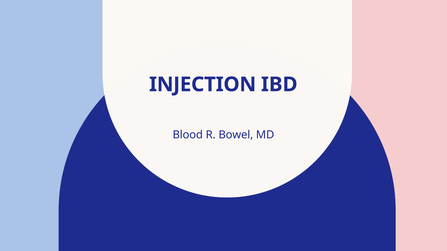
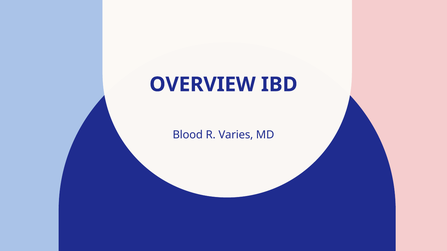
INJECTION: INJECTION -> OVERVIEW (203, 85)
Bowel: Bowel -> Varies (236, 135)
